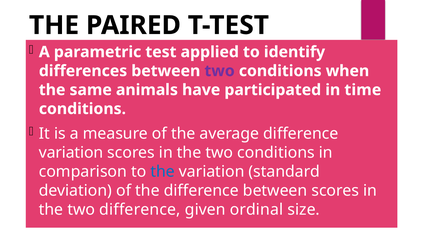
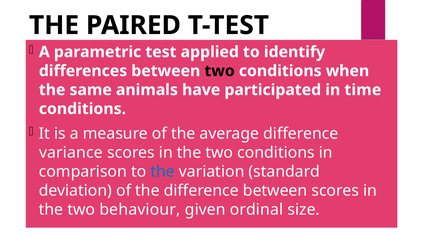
two colour: purple -> black (220, 71)
variation: variation -> variance (71, 153)
two difference: difference -> behaviour (140, 210)
